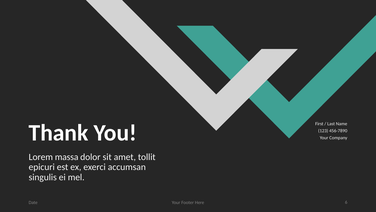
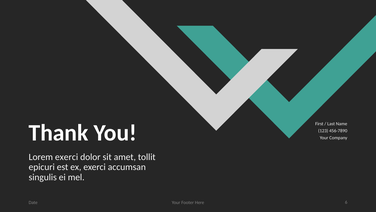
Lorem massa: massa -> exerci (67, 157)
